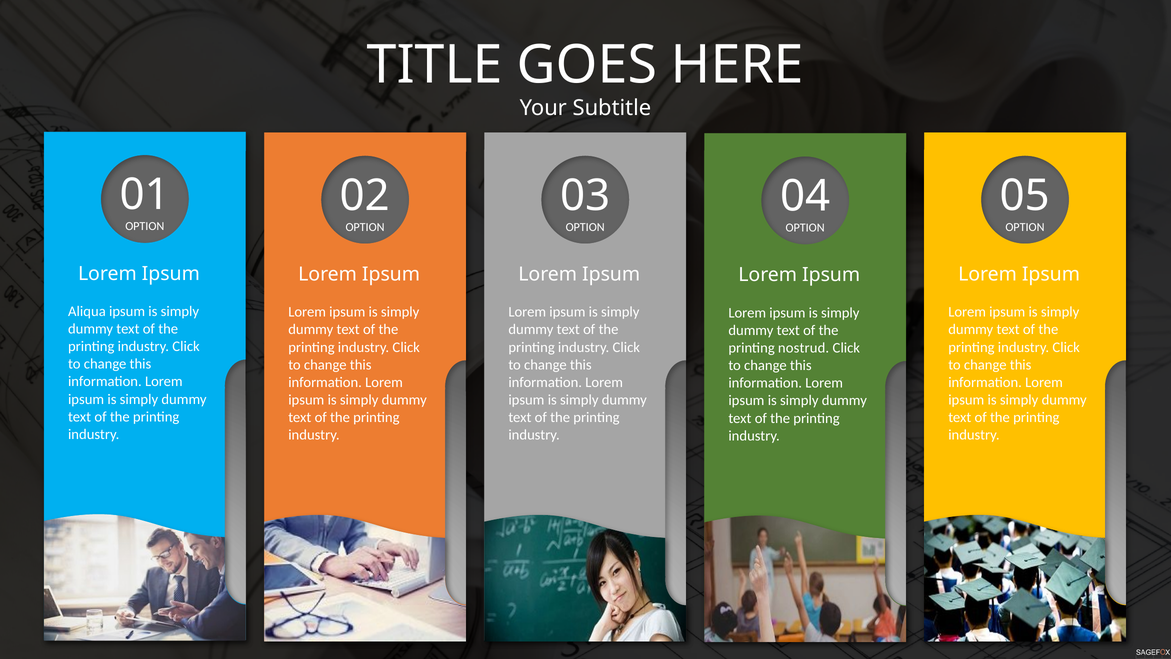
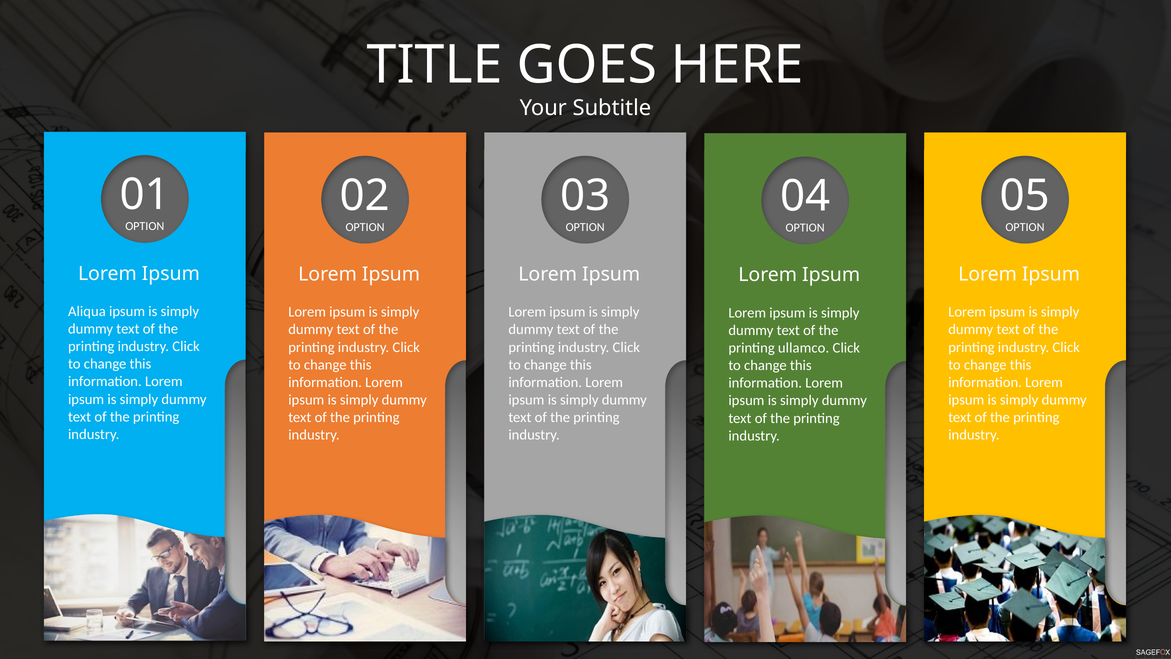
nostrud: nostrud -> ullamco (804, 348)
